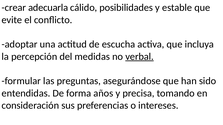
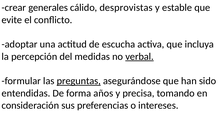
adecuarla: adecuarla -> generales (48, 8)
posibilidades: posibilidades -> desprovistas (126, 8)
preguntas underline: none -> present (79, 81)
